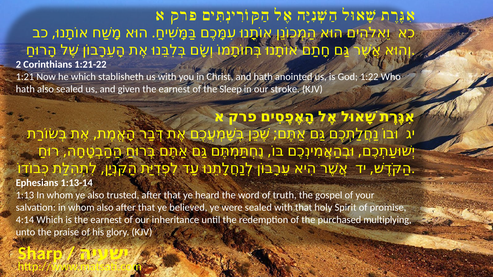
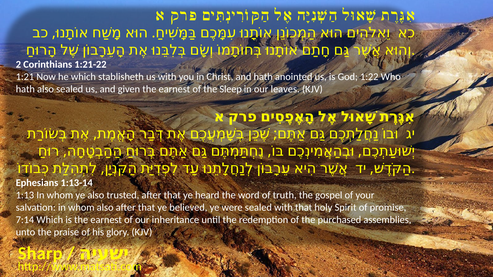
stroke: stroke -> leaves (285, 89)
4:14: 4:14 -> 7:14 (25, 220)
multiplying: multiplying -> assemblies (387, 220)
